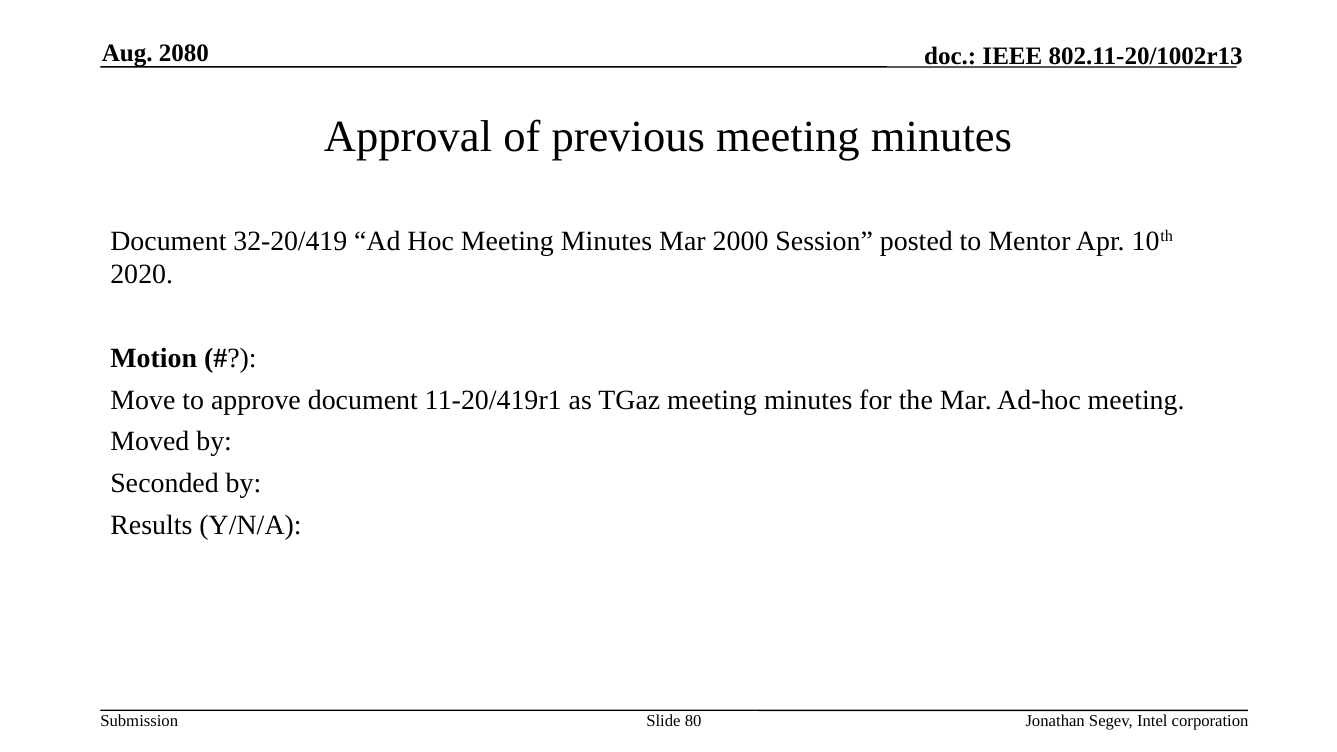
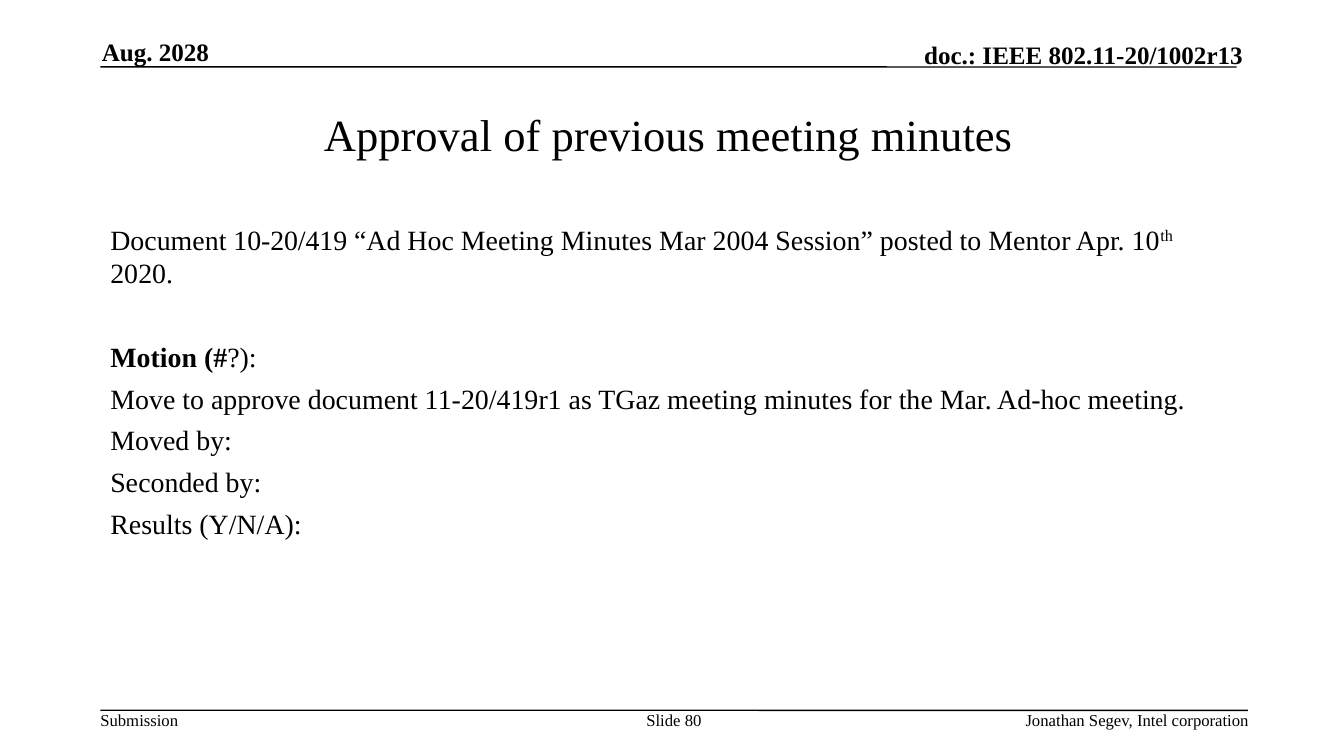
2080: 2080 -> 2028 (184, 53)
32-20/419: 32-20/419 -> 10-20/419 (290, 241)
2000: 2000 -> 2004 (741, 241)
